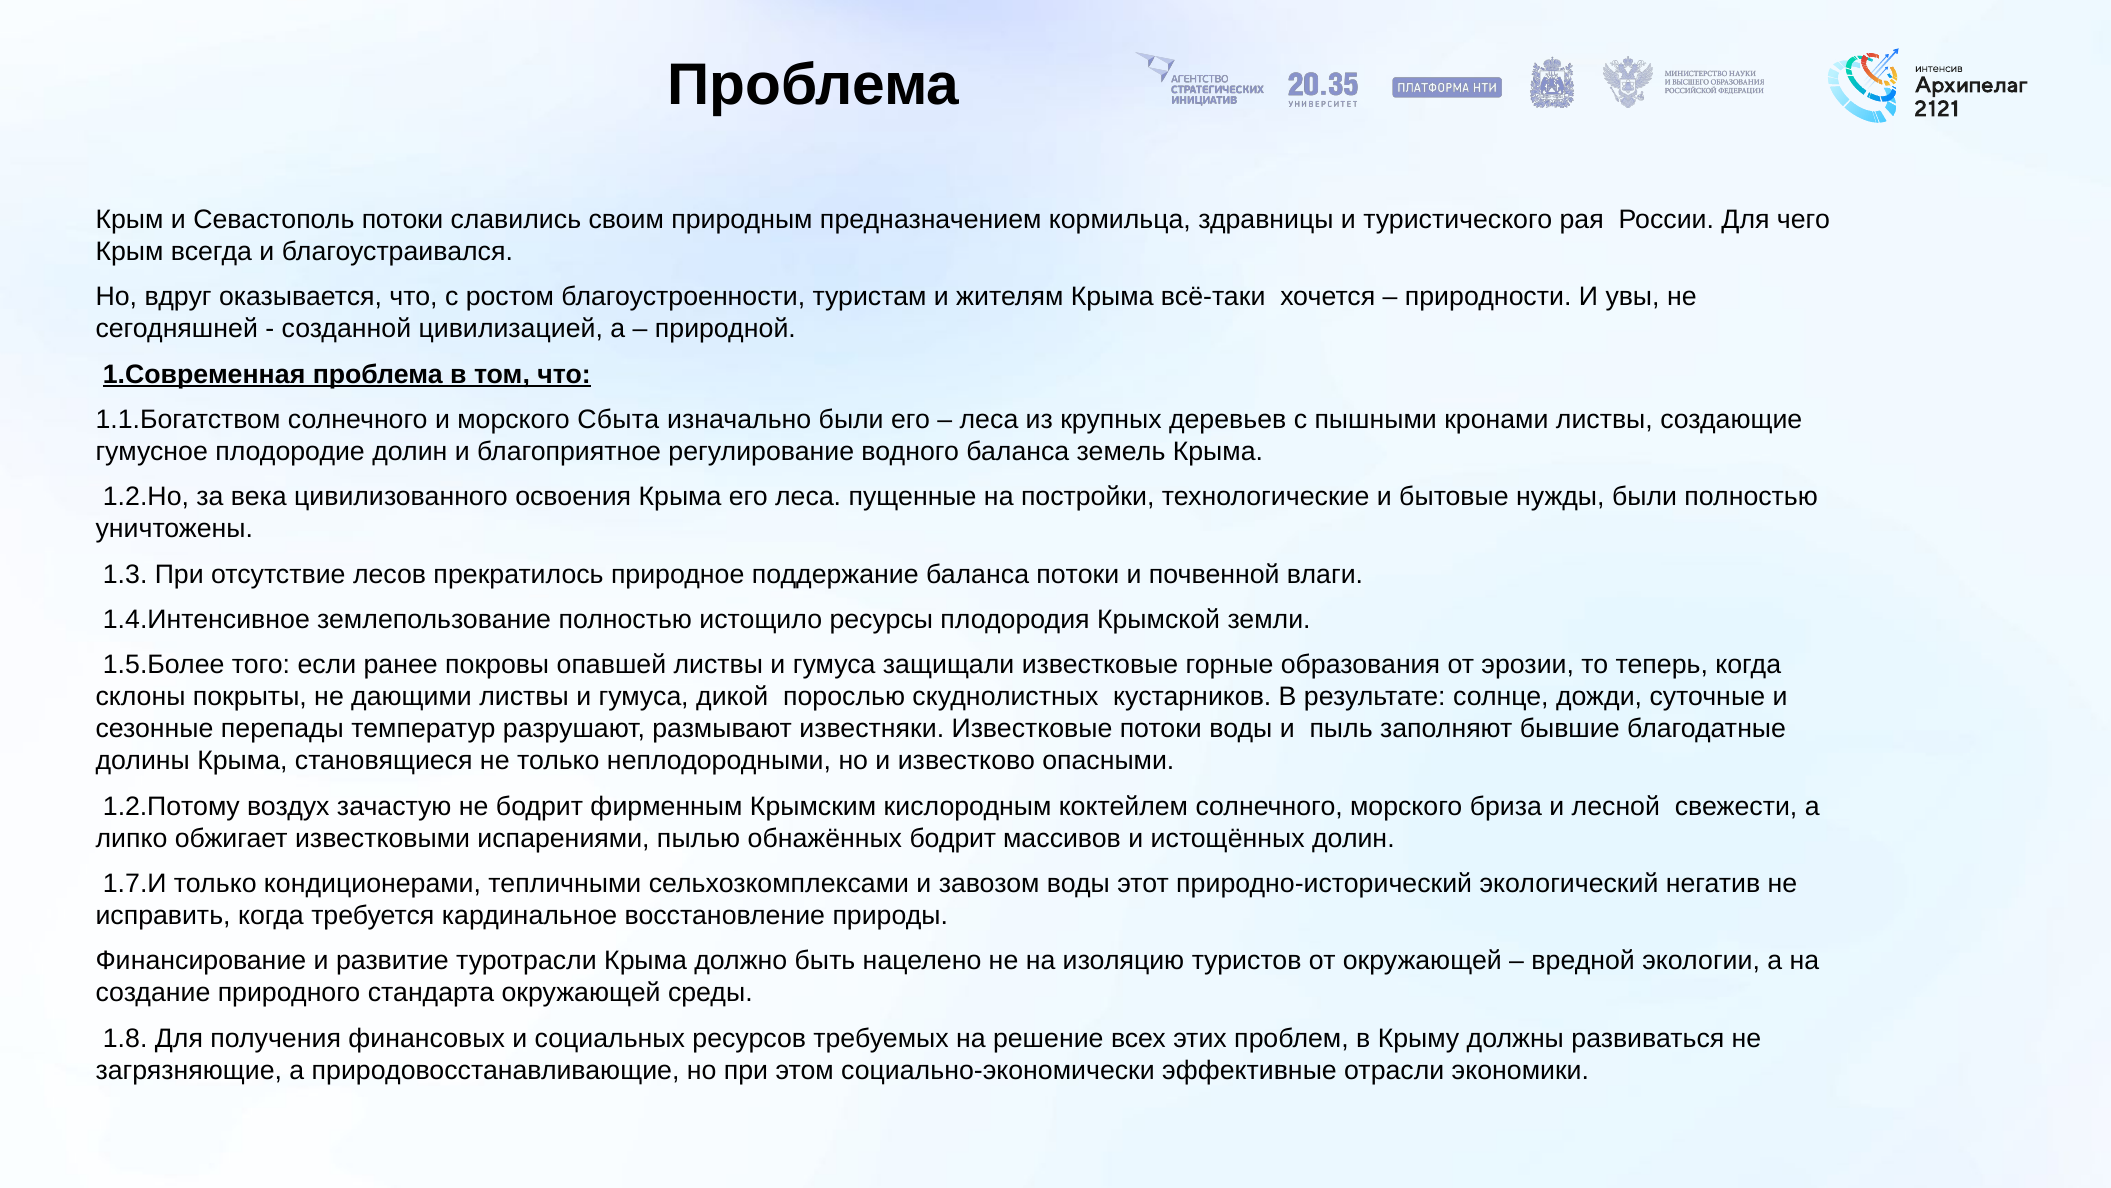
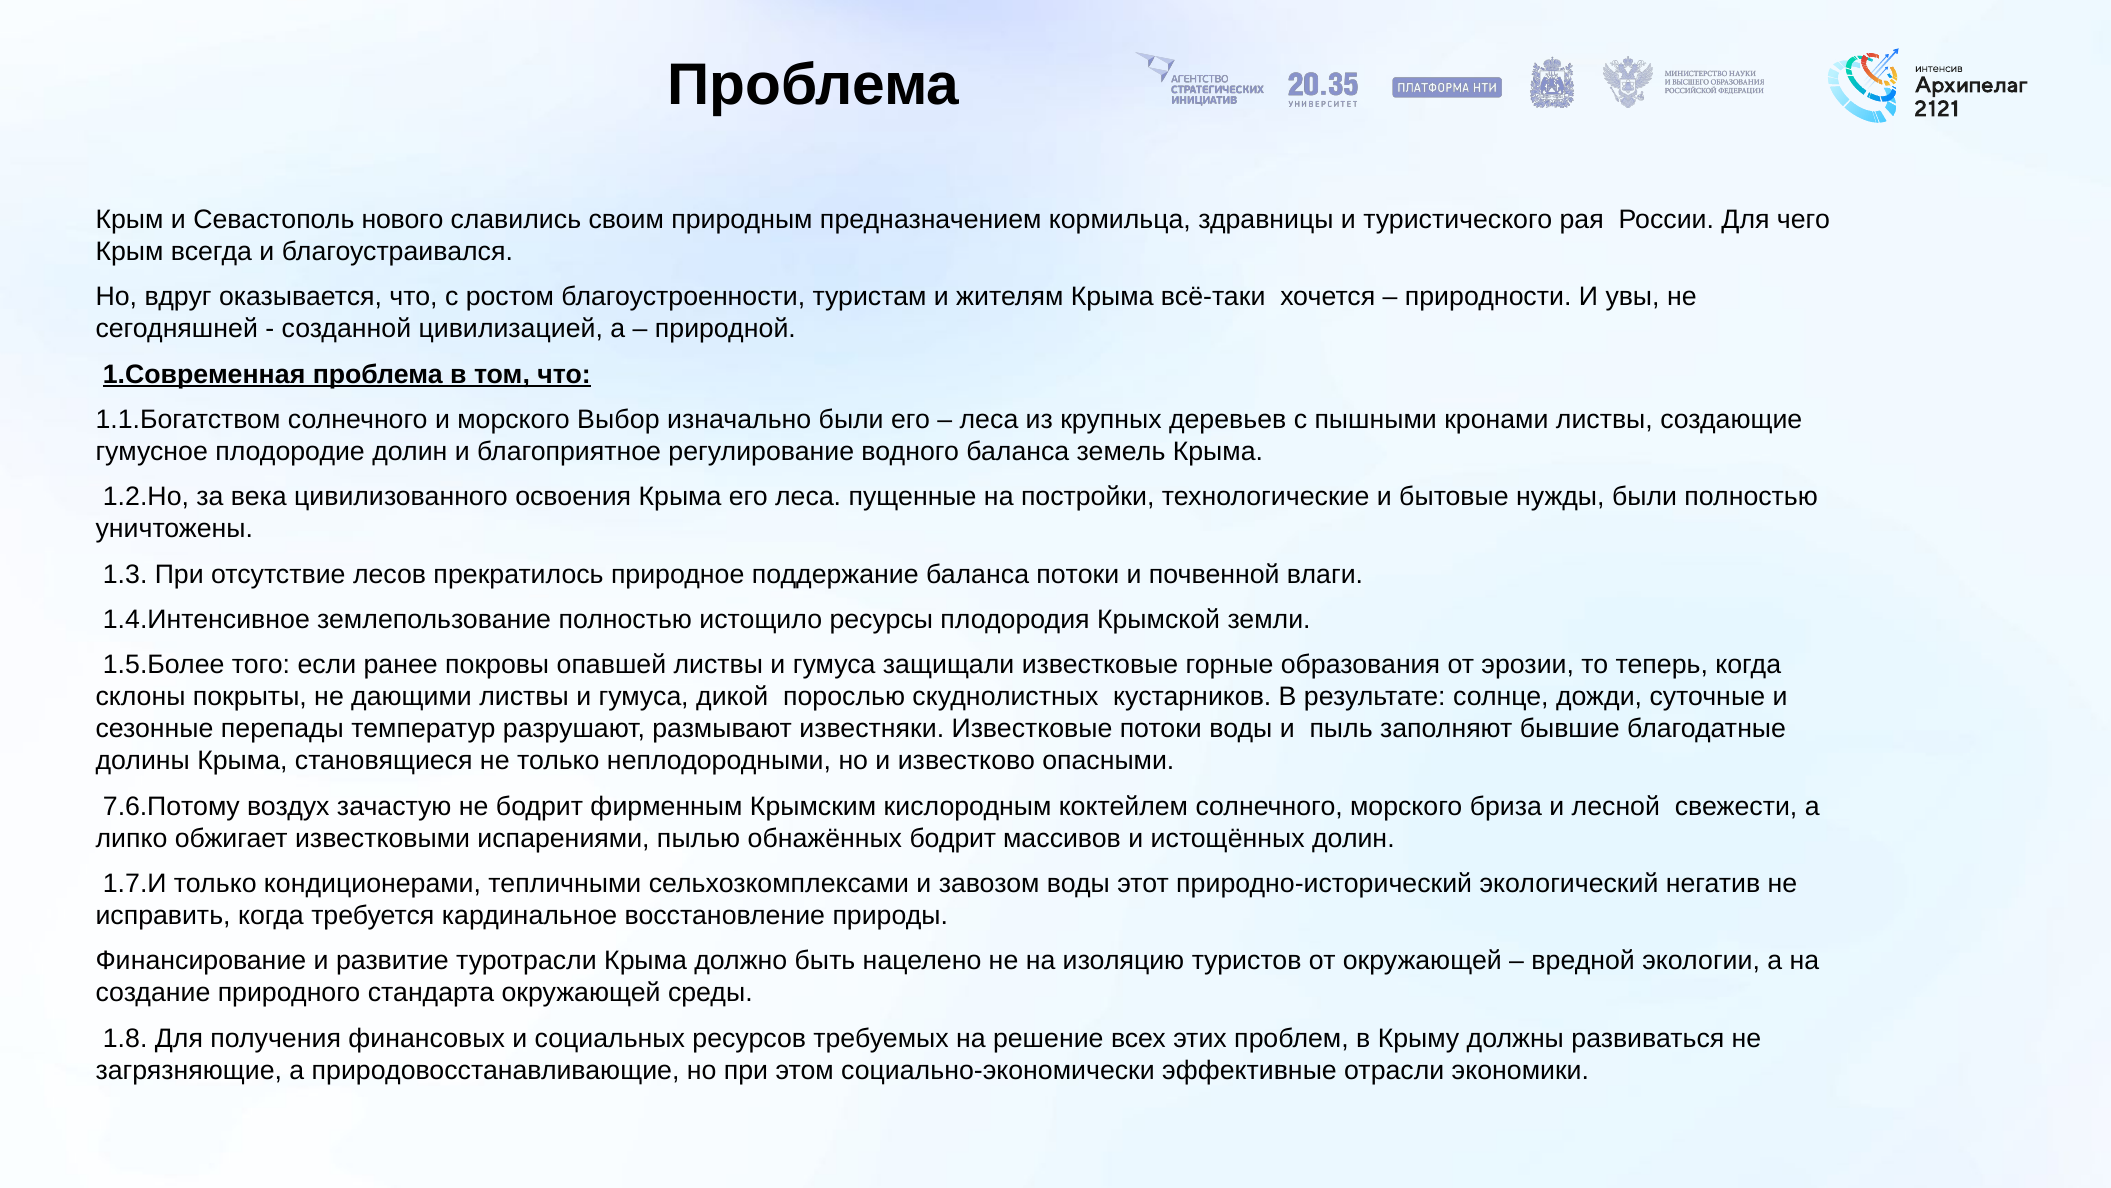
Севастополь потоки: потоки -> нового (403, 220)
Сбыта: Сбыта -> Выбор (618, 420)
1.2.Потому: 1.2.Потому -> 7.6.Потому (171, 807)
